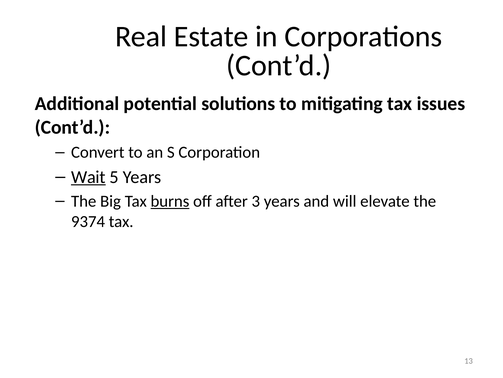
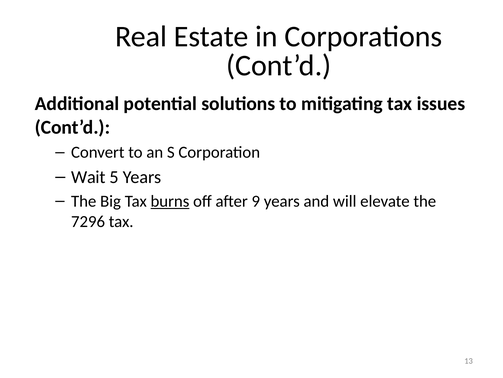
Wait underline: present -> none (88, 177)
3: 3 -> 9 (256, 201)
9374: 9374 -> 7296 (88, 221)
